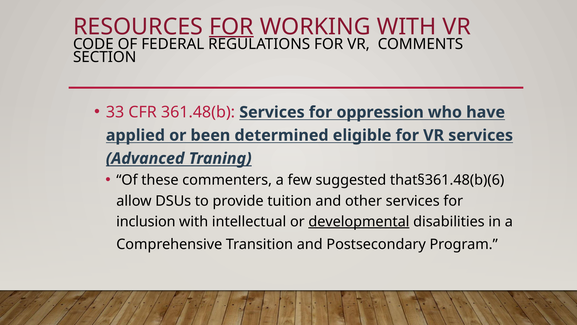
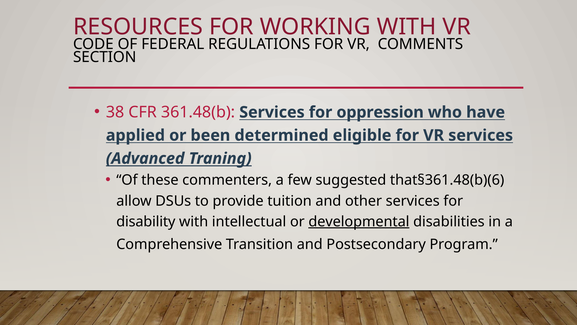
FOR underline: present -> none (231, 27)
33: 33 -> 38 (115, 112)
inclusion: inclusion -> disability (146, 221)
